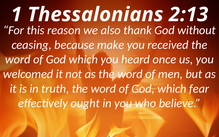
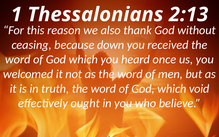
make: make -> down (111, 45)
fear: fear -> void (199, 89)
